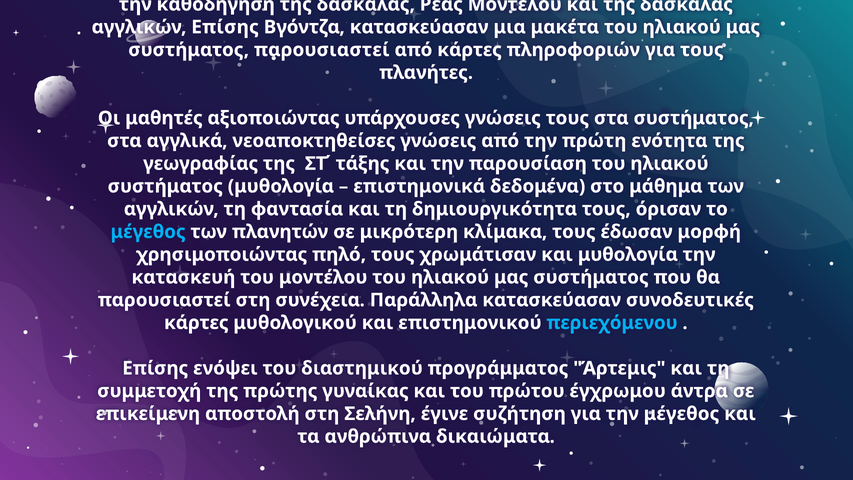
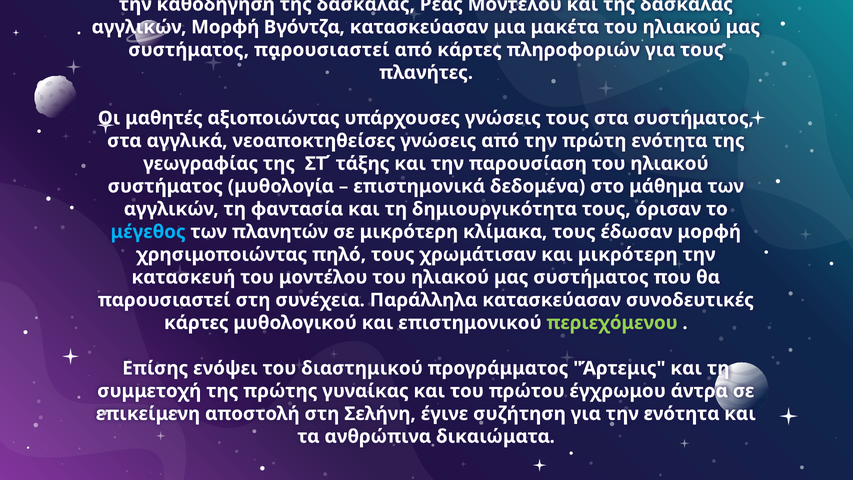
αγγλικών Επίσης: Επίσης -> Μορφή (225, 27)
και μυθολογία: μυθολογία -> μικρότερη (628, 254)
περιεχόμενου colour: light blue -> light green (612, 323)
την μέγεθος: μέγεθος -> ενότητα (682, 414)
